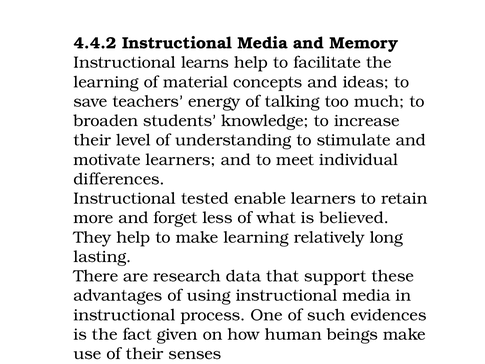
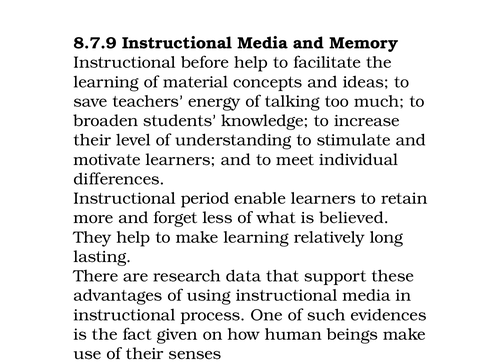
4.4.2: 4.4.2 -> 8.7.9 (95, 43)
learns: learns -> before (205, 63)
tested: tested -> period (205, 198)
